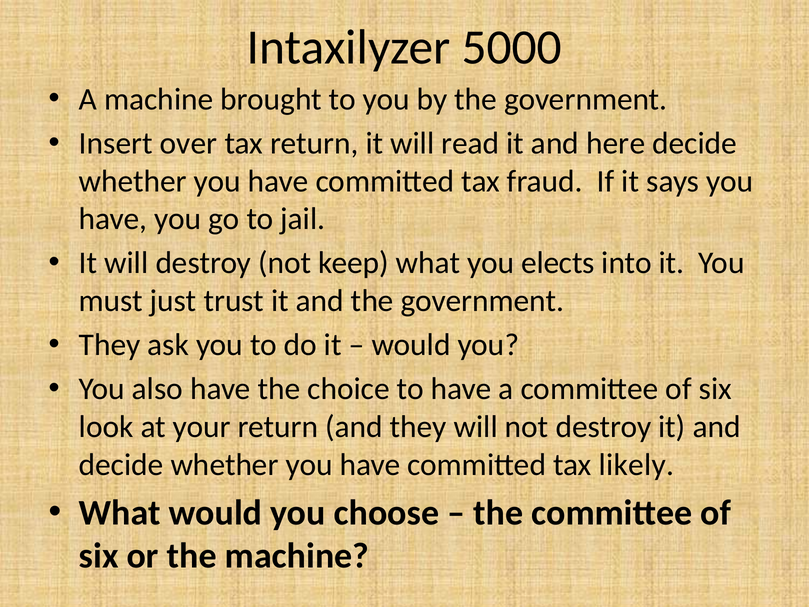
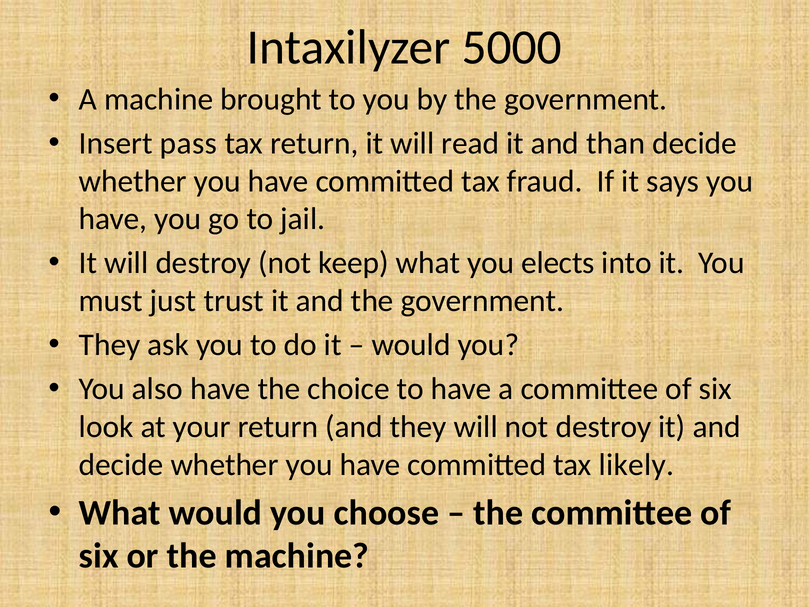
over: over -> pass (188, 143)
here: here -> than (616, 143)
